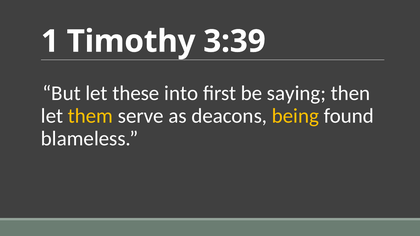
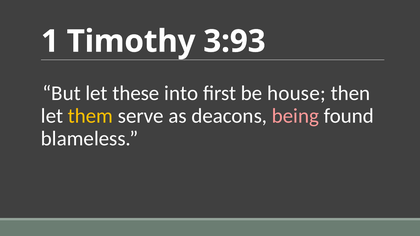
3:39: 3:39 -> 3:93 (234, 41)
saying: saying -> house (296, 93)
being colour: yellow -> pink (295, 116)
